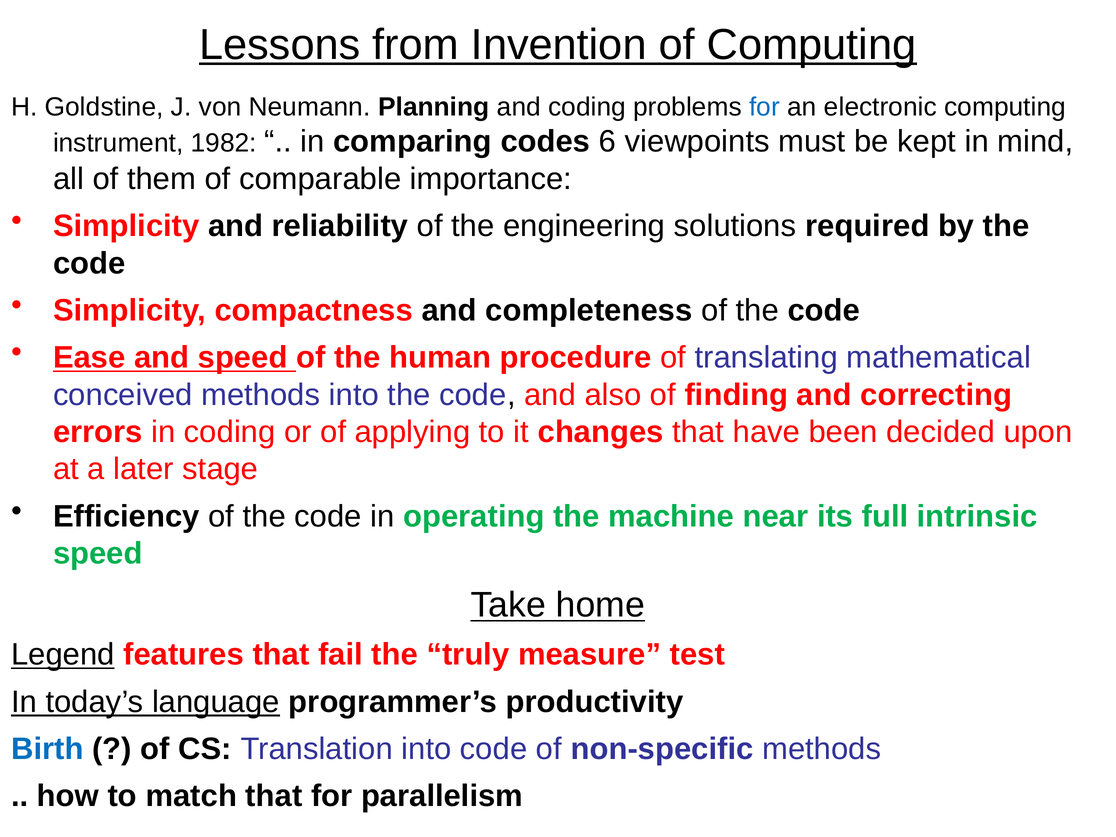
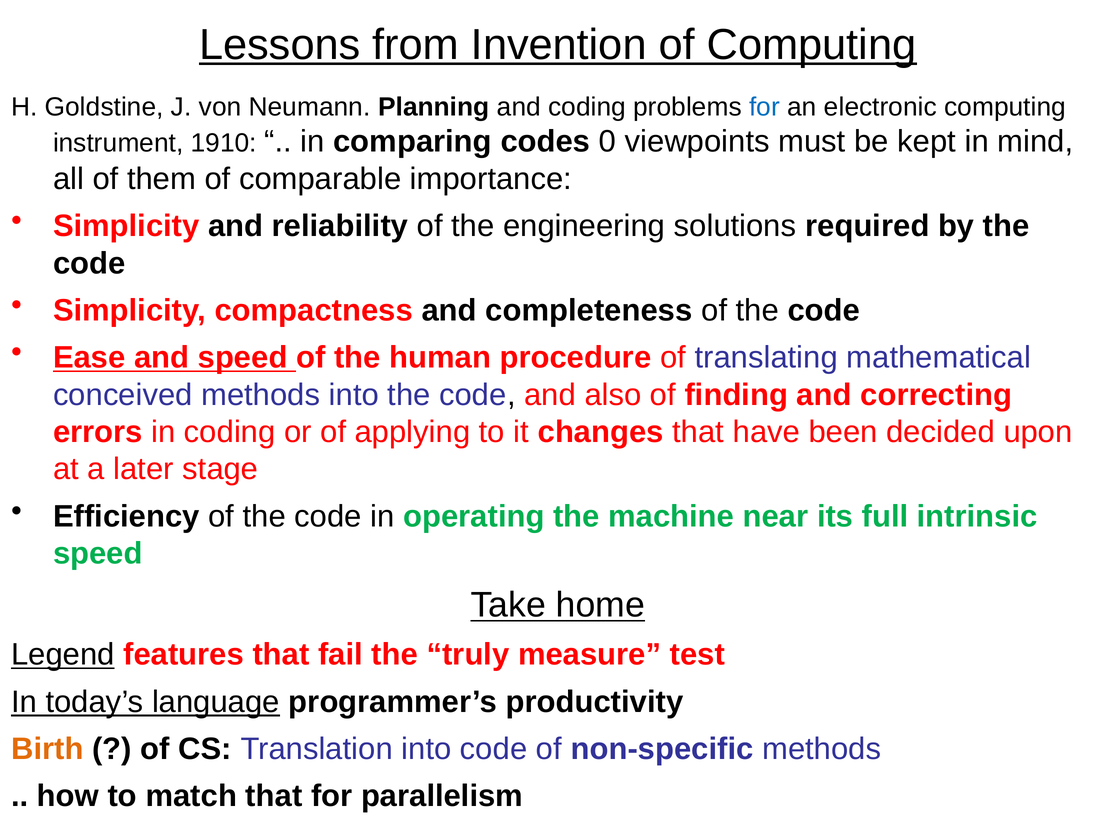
1982: 1982 -> 1910 (224, 143)
6: 6 -> 0 (608, 142)
Birth colour: blue -> orange (47, 749)
